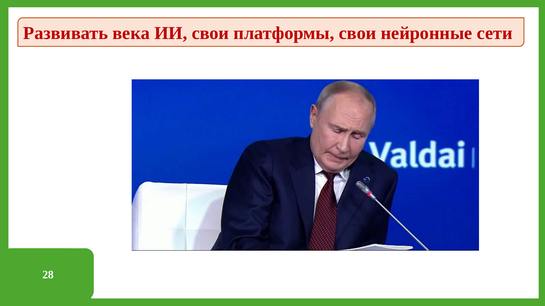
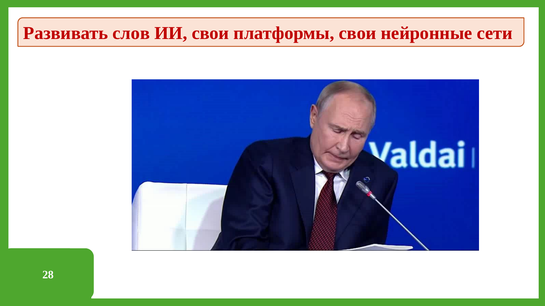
века: века -> слов (131, 33)
